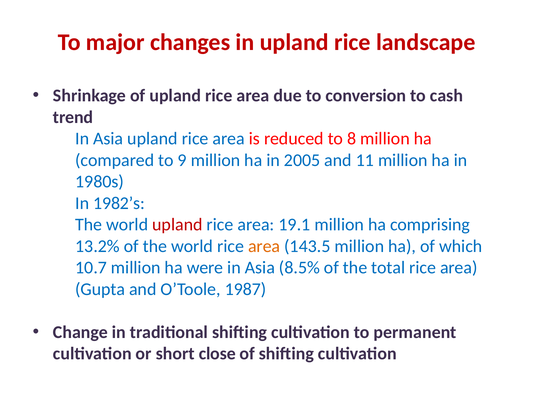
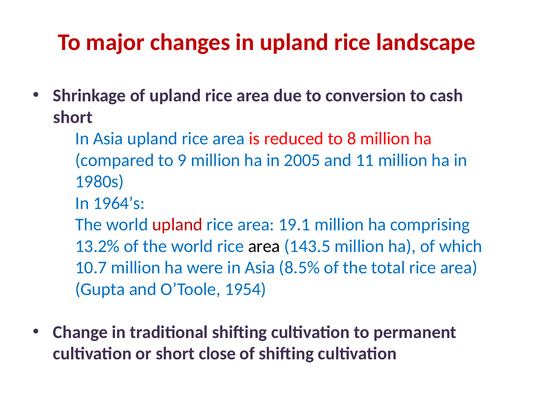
trend: trend -> short (73, 117)
1982’s: 1982’s -> 1964’s (119, 203)
area colour: orange -> black (264, 246)
1987: 1987 -> 1954 (246, 290)
